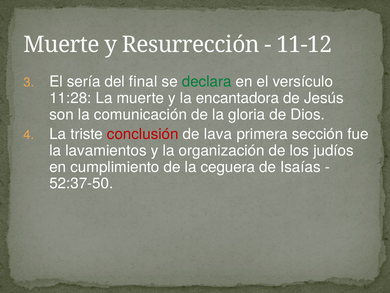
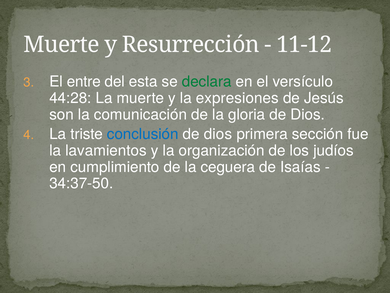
sería: sería -> entre (84, 82)
final: final -> esta (143, 82)
11:28: 11:28 -> 44:28 (70, 98)
encantadora: encantadora -> expresiones (237, 98)
conclusión colour: red -> blue (143, 134)
lava: lava -> dios (218, 134)
52:37-50: 52:37-50 -> 34:37-50 (81, 183)
